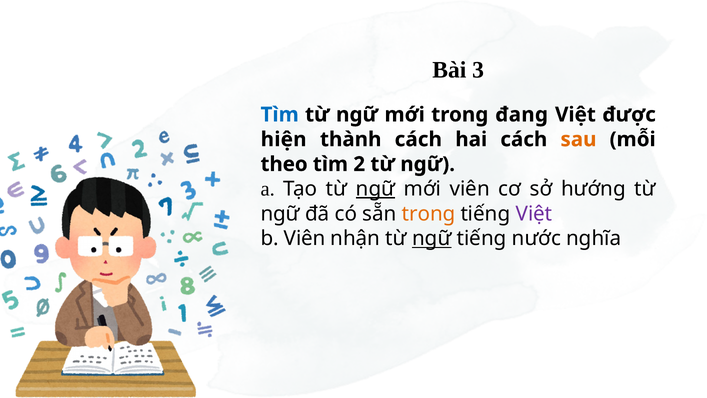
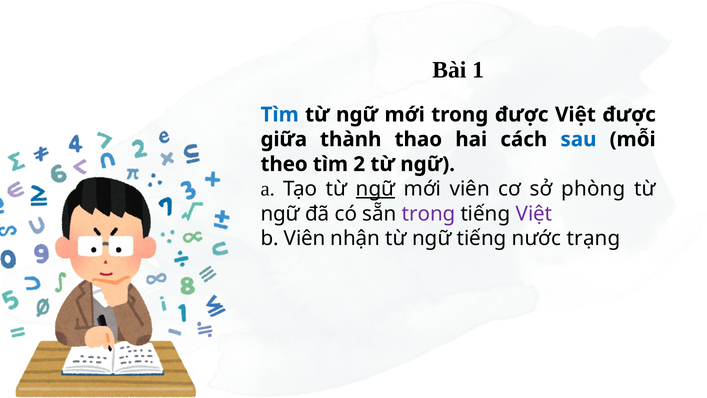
3: 3 -> 1 (478, 70)
trong đang: đang -> được (522, 115)
hiện: hiện -> giữa (284, 139)
thành cách: cách -> thao (418, 139)
sau colour: orange -> blue (578, 139)
hướng: hướng -> phòng (593, 189)
trong colour: orange -> purple (429, 214)
ngữ underline: present -> none (432, 238)
nghĩa: nghĩa -> trạng (594, 238)
